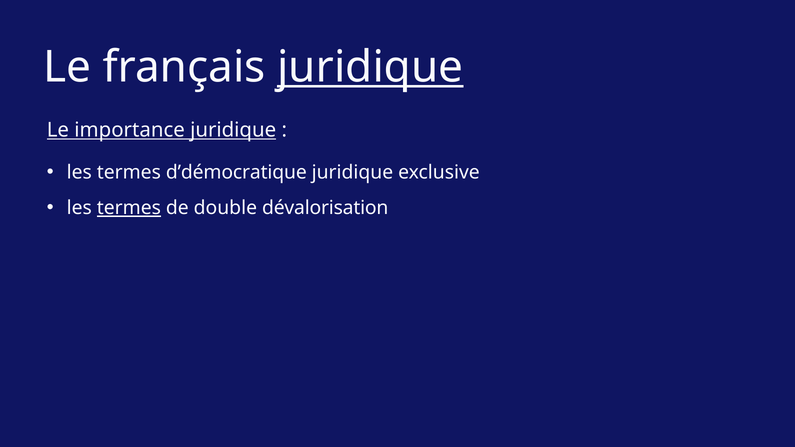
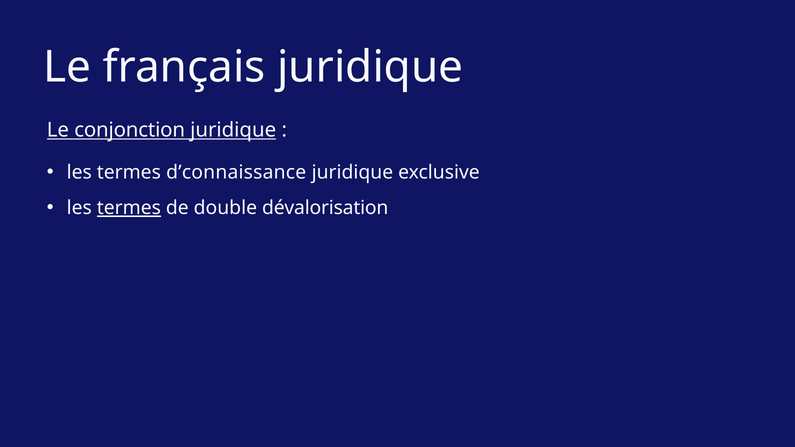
juridique underline: present -> none (370, 67)
importance: importance -> conjonction (130, 130)
d’démocratique: d’démocratique -> d’connaissance (236, 173)
